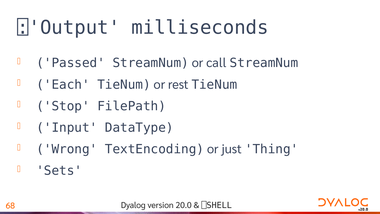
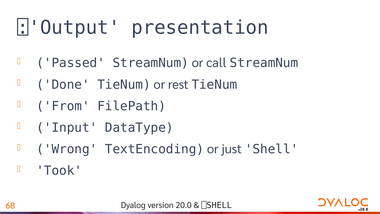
milliseconds: milliseconds -> presentation (200, 28)
Each: Each -> Done (63, 84)
Stop: Stop -> From (63, 106)
Thing: Thing -> Shell (272, 149)
Sets: Sets -> Took (59, 171)
